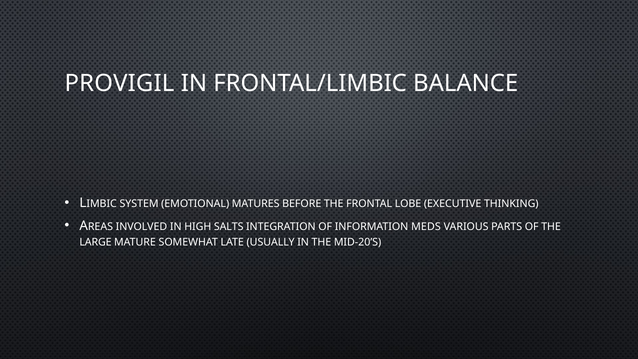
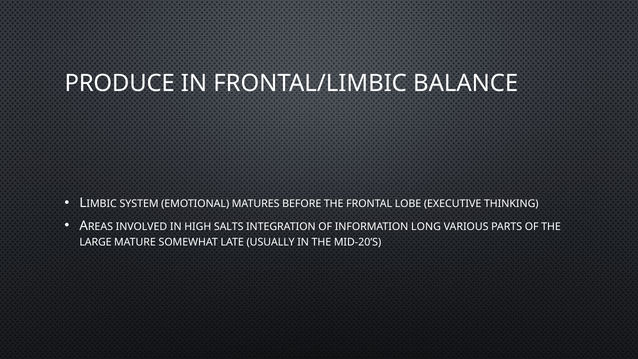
PROVIGIL: PROVIGIL -> PRODUCE (120, 83)
MEDS: MEDS -> LONG (426, 226)
